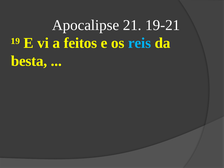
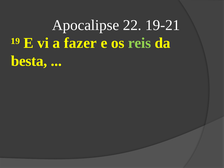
21: 21 -> 22 (132, 25)
feitos: feitos -> fazer (80, 43)
reis colour: light blue -> light green (140, 43)
